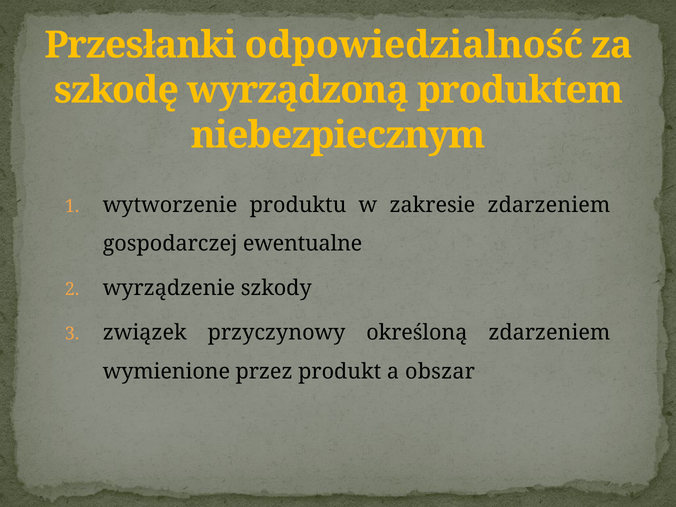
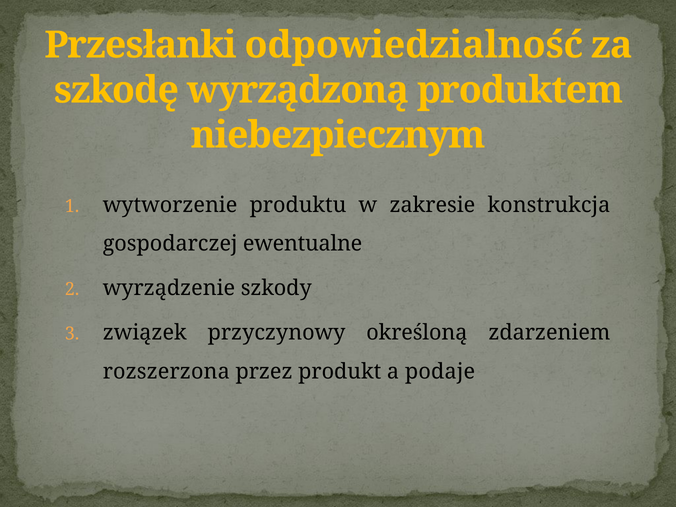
zakresie zdarzeniem: zdarzeniem -> konstrukcja (549, 205)
wymienione: wymienione -> rozszerzona (166, 372)
obszar: obszar -> podaje (440, 372)
